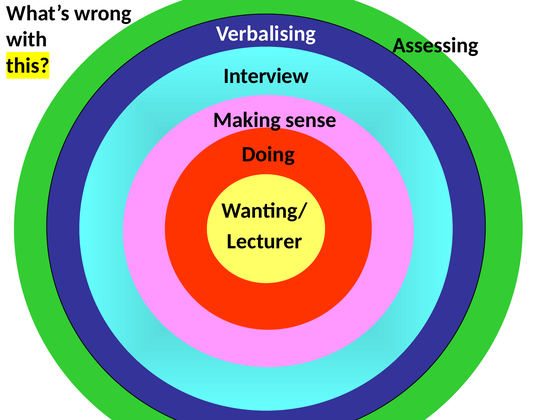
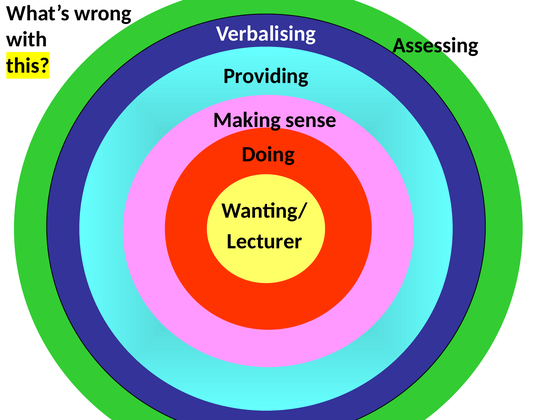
Interview: Interview -> Providing (266, 76)
